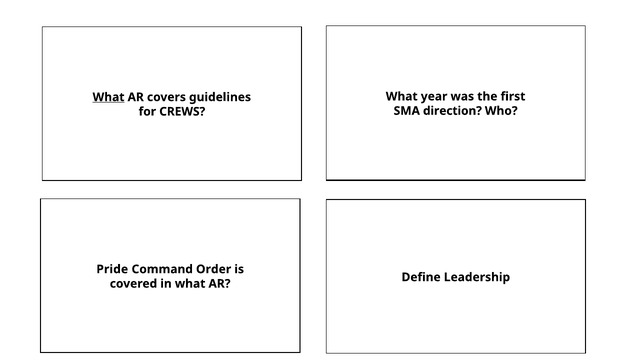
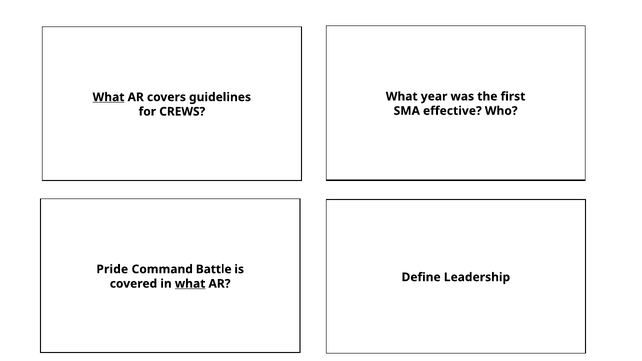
SMA direction: direction -> effective (452, 111)
Order: Order -> Battle (214, 269)
what underline: none -> present (190, 284)
